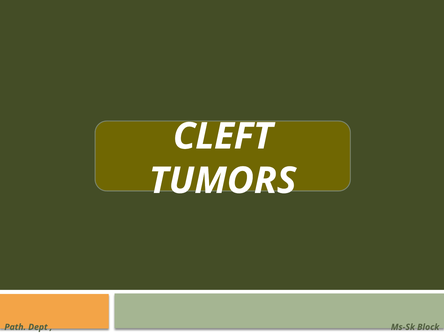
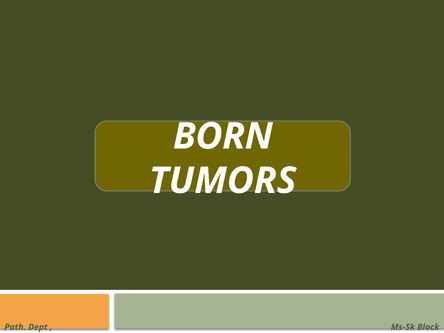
CLEFT: CLEFT -> BORN (223, 136)
